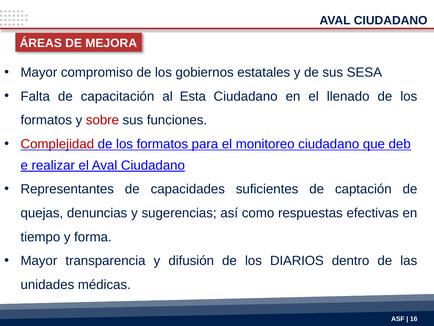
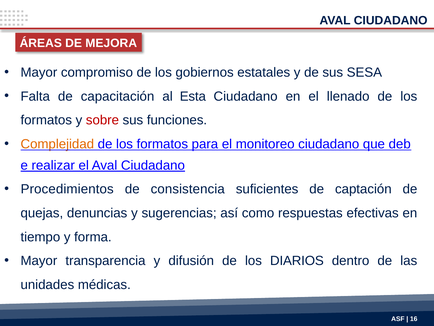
Complejidad colour: red -> orange (57, 144)
Representantes: Representantes -> Procedimientos (67, 189)
capacidades: capacidades -> consistencia (188, 189)
